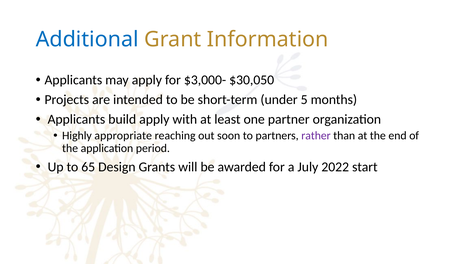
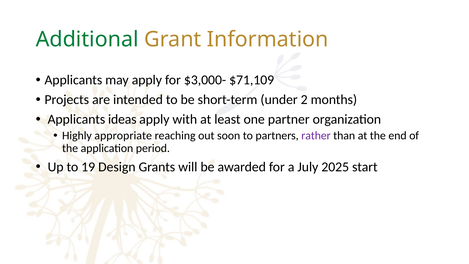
Additional colour: blue -> green (87, 39)
$30,050: $30,050 -> $71,109 (252, 80)
5: 5 -> 2 (304, 100)
build: build -> ideas (122, 119)
65: 65 -> 19 (88, 167)
2022: 2022 -> 2025 (335, 167)
